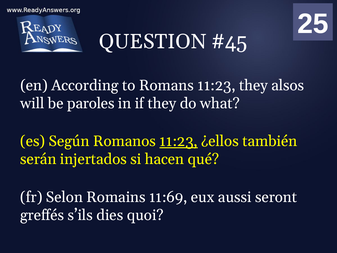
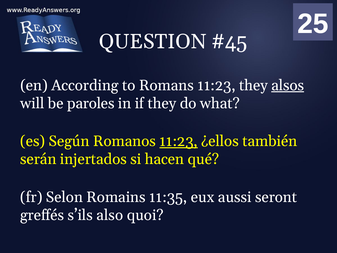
alsos underline: none -> present (288, 85)
11:69: 11:69 -> 11:35 (168, 197)
dies: dies -> also (110, 215)
